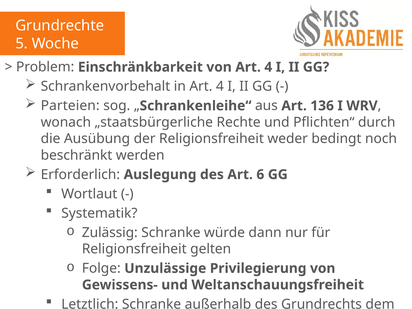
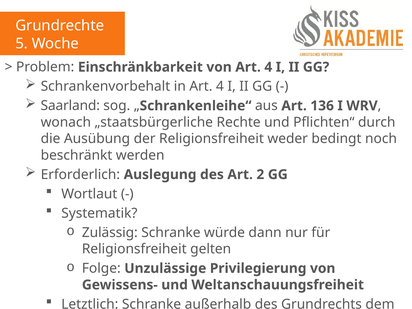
Parteien: Parteien -> Saarland (70, 106)
6: 6 -> 2 (260, 175)
